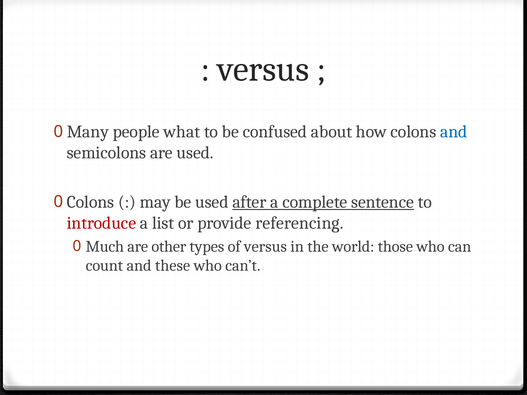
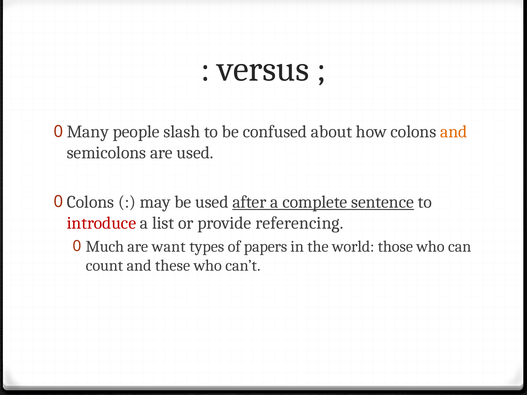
what: what -> slash (182, 132)
and colour: blue -> orange (454, 132)
other: other -> want (169, 247)
of versus: versus -> papers (266, 247)
